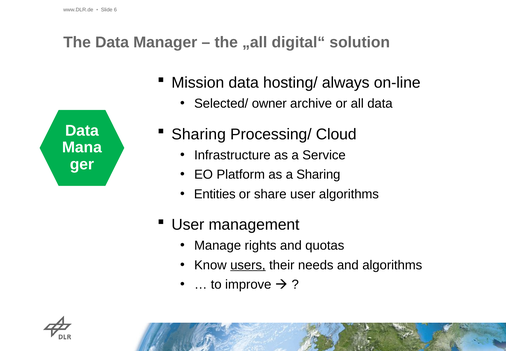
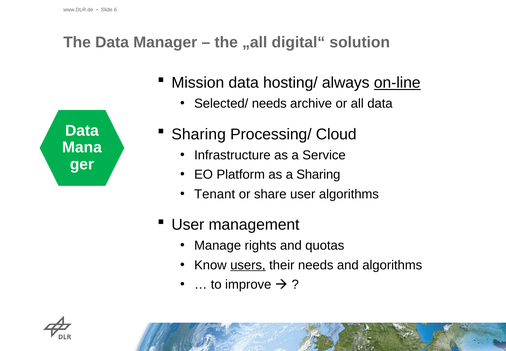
on-line underline: none -> present (397, 83)
Selected/ owner: owner -> needs (269, 103)
Entities: Entities -> Tenant (215, 194)
